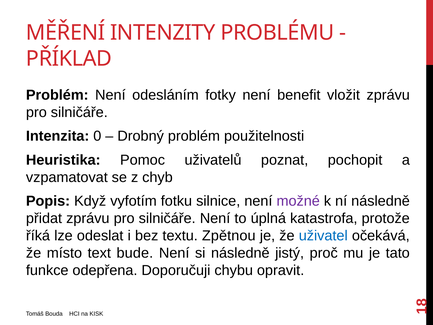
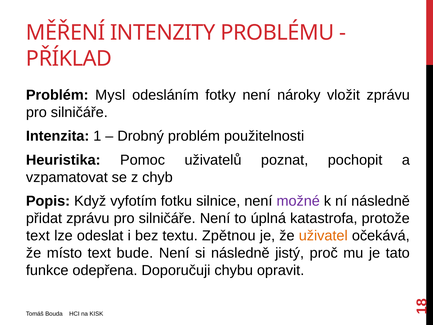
Problém Není: Není -> Mysl (110, 95)
benefit: benefit -> nároky (299, 95)
Intenzita 0: 0 -> 1 (97, 136)
říká: říká -> text (38, 236)
uživatel colour: blue -> orange (323, 236)
